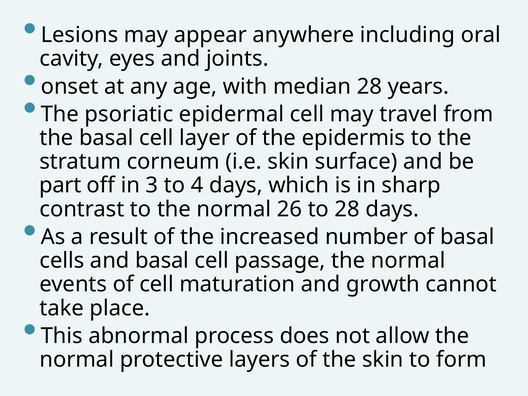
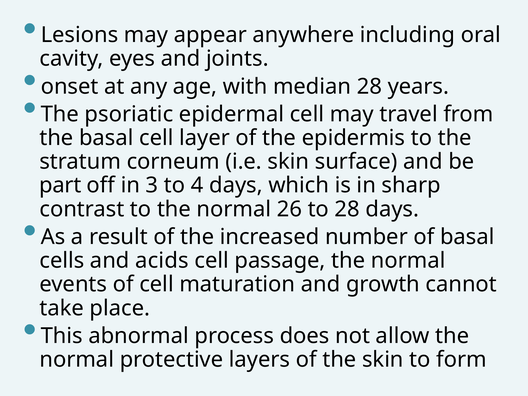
and basal: basal -> acids (162, 261)
